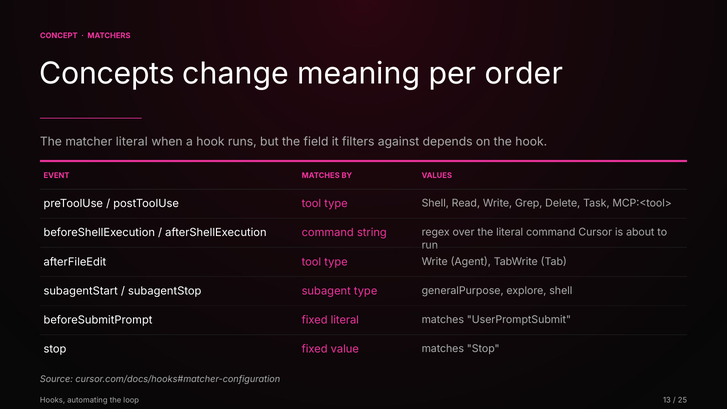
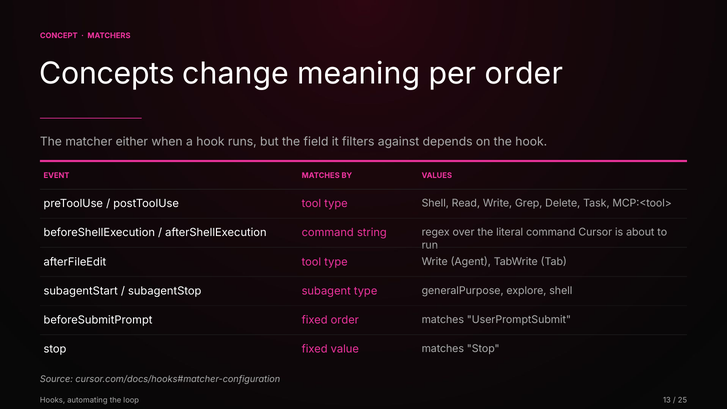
matcher literal: literal -> either (132, 142)
fixed literal: literal -> order (345, 320)
